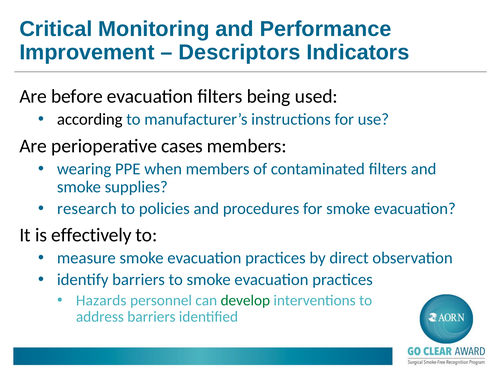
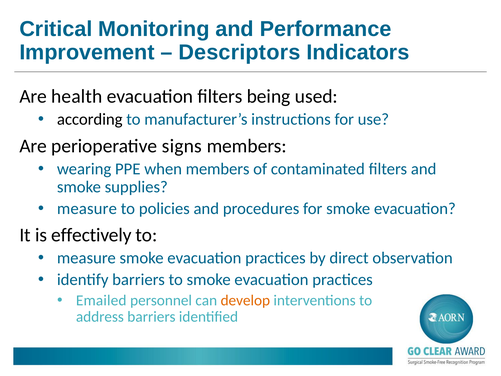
before: before -> health (77, 96)
cases: cases -> signs (182, 146)
research: research -> measure (87, 208)
Hazards: Hazards -> Emailed (101, 300)
develop colour: green -> orange (245, 300)
